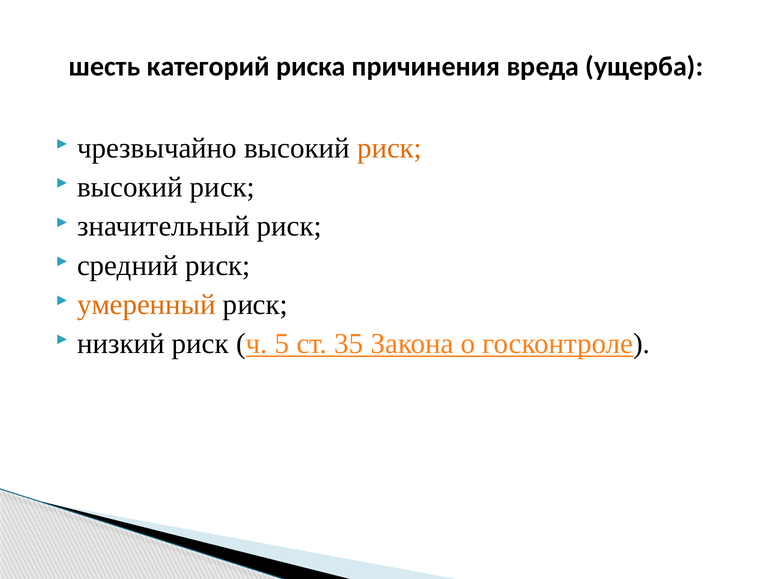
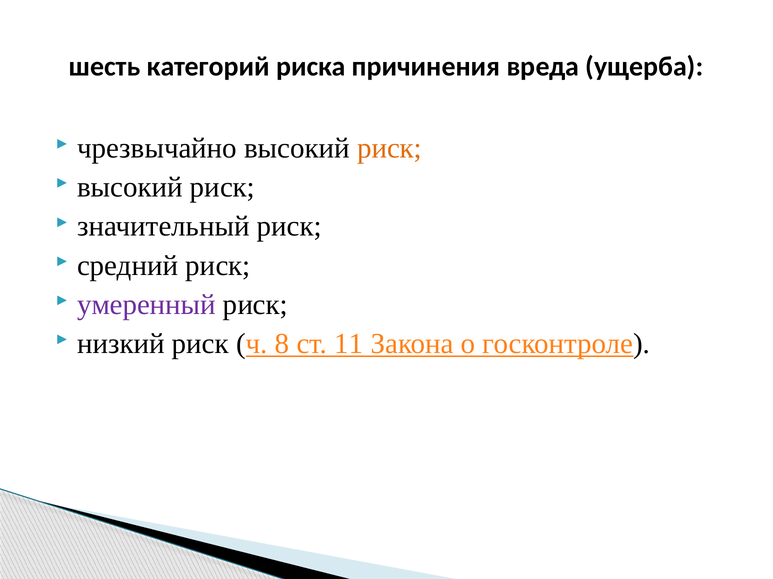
умеренный colour: orange -> purple (147, 305)
5: 5 -> 8 (282, 344)
35: 35 -> 11 (349, 344)
